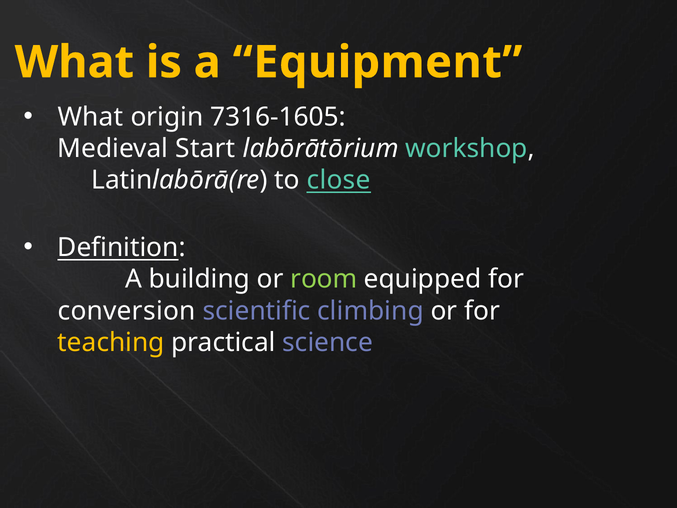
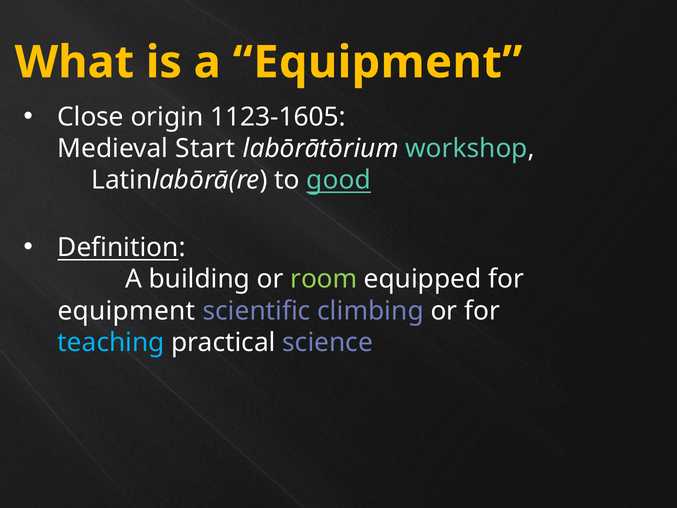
What: What -> Close (91, 117)
7316-1605: 7316-1605 -> 1123-1605 (278, 117)
close: close -> good (339, 180)
conversion: conversion -> equipment (127, 311)
teaching colour: yellow -> light blue (111, 342)
